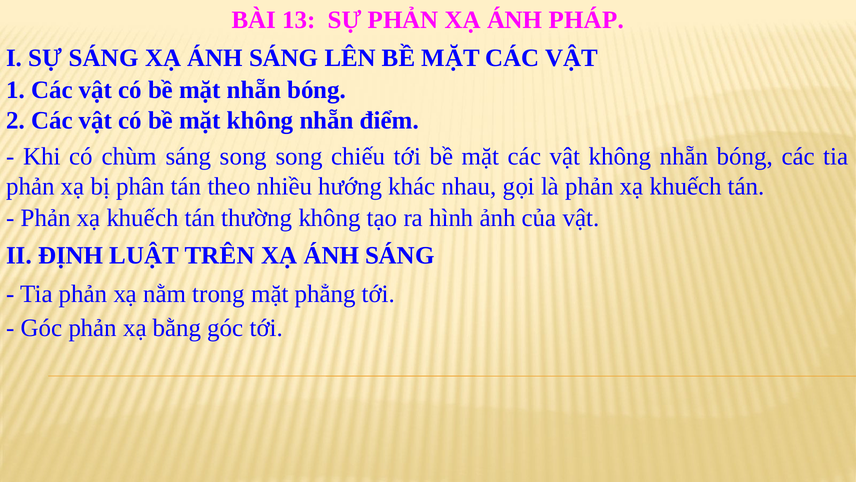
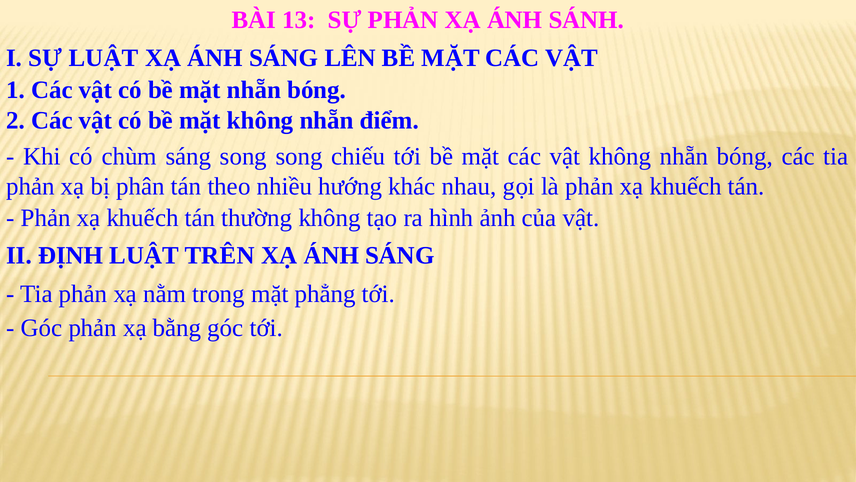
PHÁP: PHÁP -> SÁNH (586, 20)
SỰ SÁNG: SÁNG -> LUẬT (104, 58)
